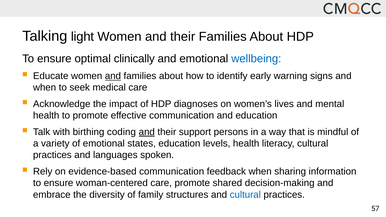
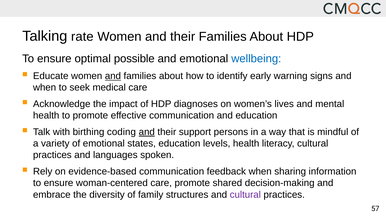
light: light -> rate (82, 37)
clinically: clinically -> possible (134, 59)
cultural colour: blue -> purple (245, 195)
